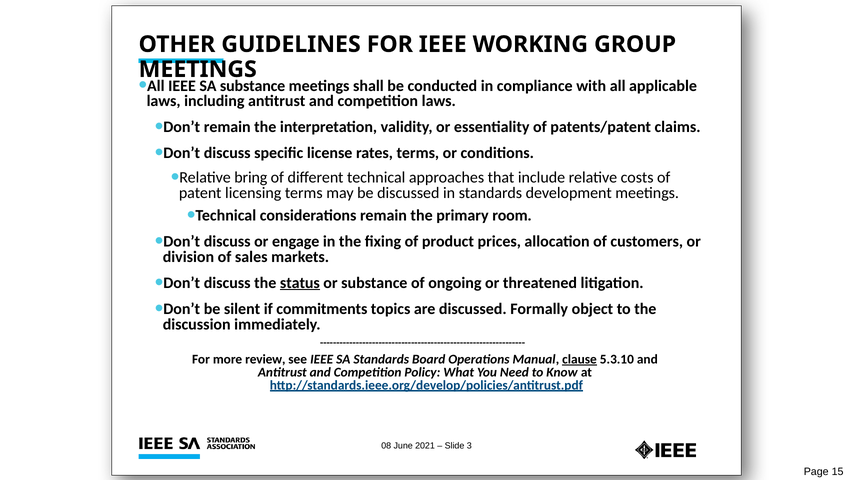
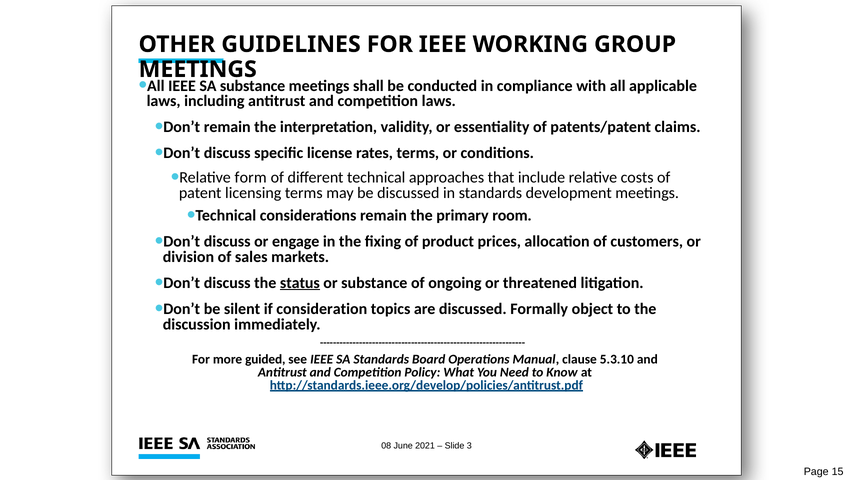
bring: bring -> form (251, 177)
commitments: commitments -> consideration (322, 309)
review: review -> guided (265, 359)
clause underline: present -> none (580, 359)
